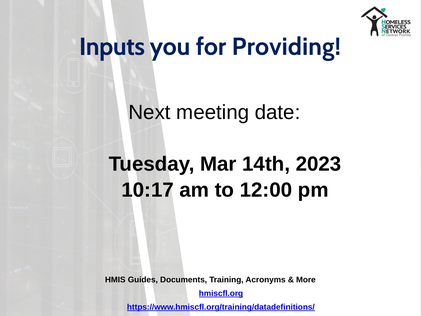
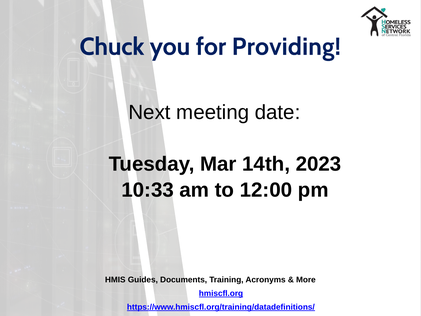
Inputs: Inputs -> Chuck (112, 47)
10:17: 10:17 -> 10:33 (148, 190)
